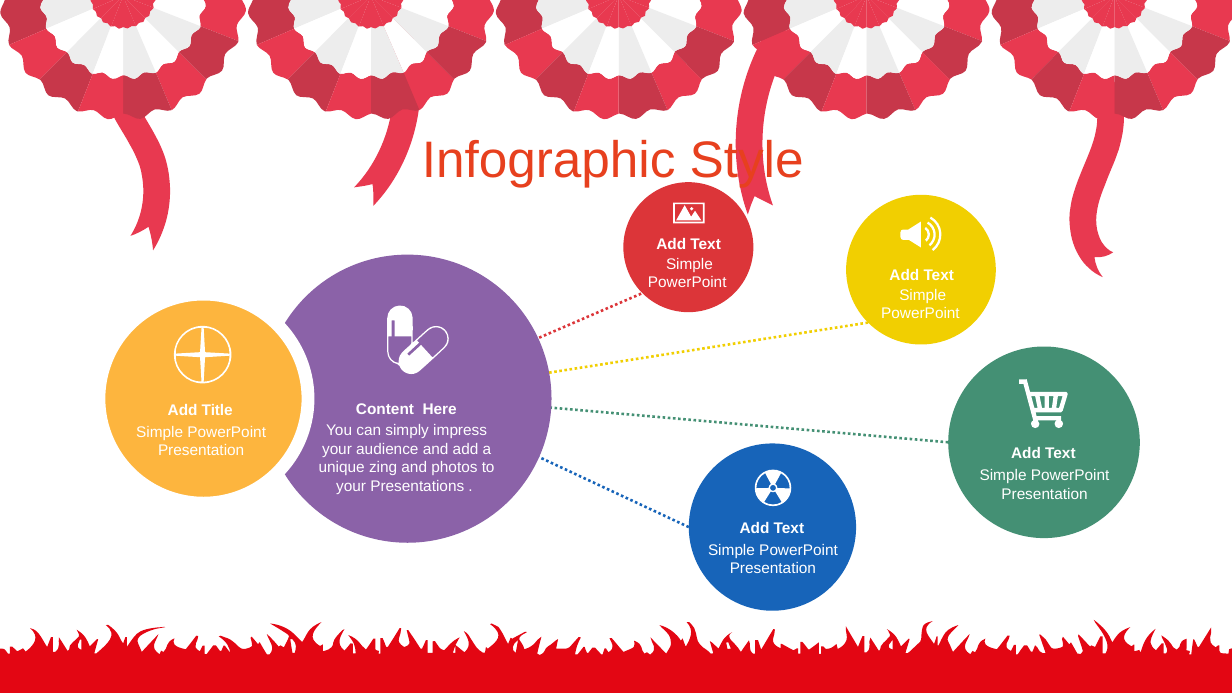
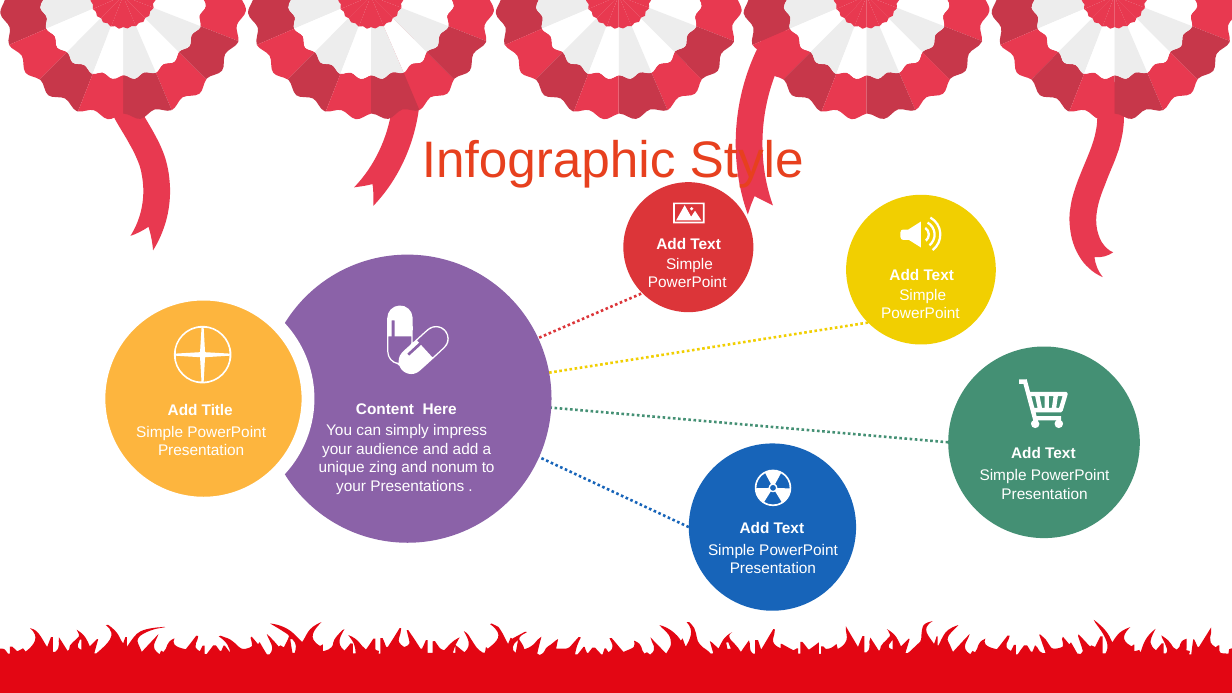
photos: photos -> nonum (455, 468)
